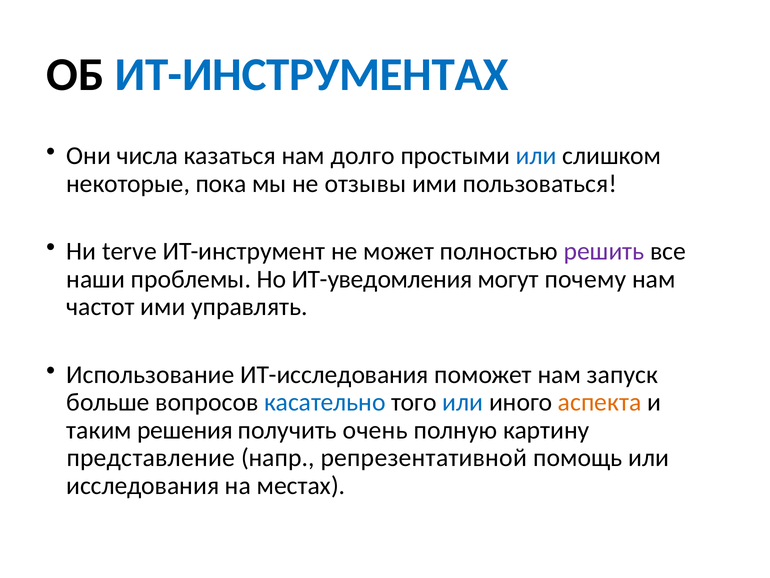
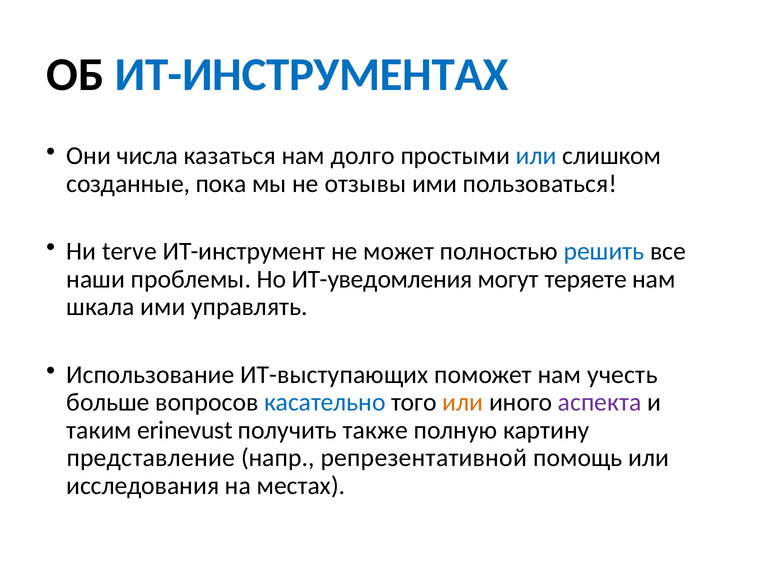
некоторые: некоторые -> созданные (128, 184)
решить colour: purple -> blue (604, 251)
почему: почему -> теряете (586, 279)
частот: частот -> шкала (101, 307)
ИТ-исследования: ИТ-исследования -> ИТ-выступающих (334, 374)
запуск: запуск -> учесть (622, 374)
или colour: blue -> orange (463, 402)
аспекта colour: orange -> purple (600, 402)
решения: решения -> erinevust (185, 430)
очень: очень -> также (375, 430)
